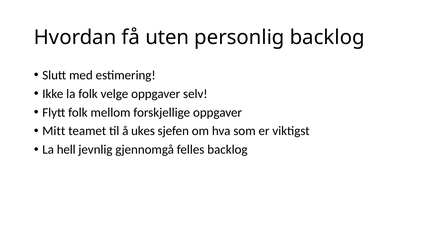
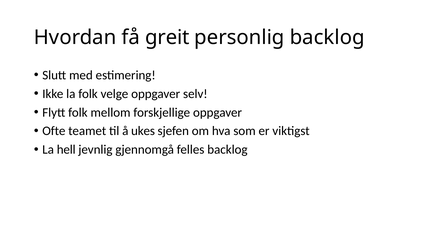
uten: uten -> greit (167, 37)
Mitt: Mitt -> Ofte (54, 131)
